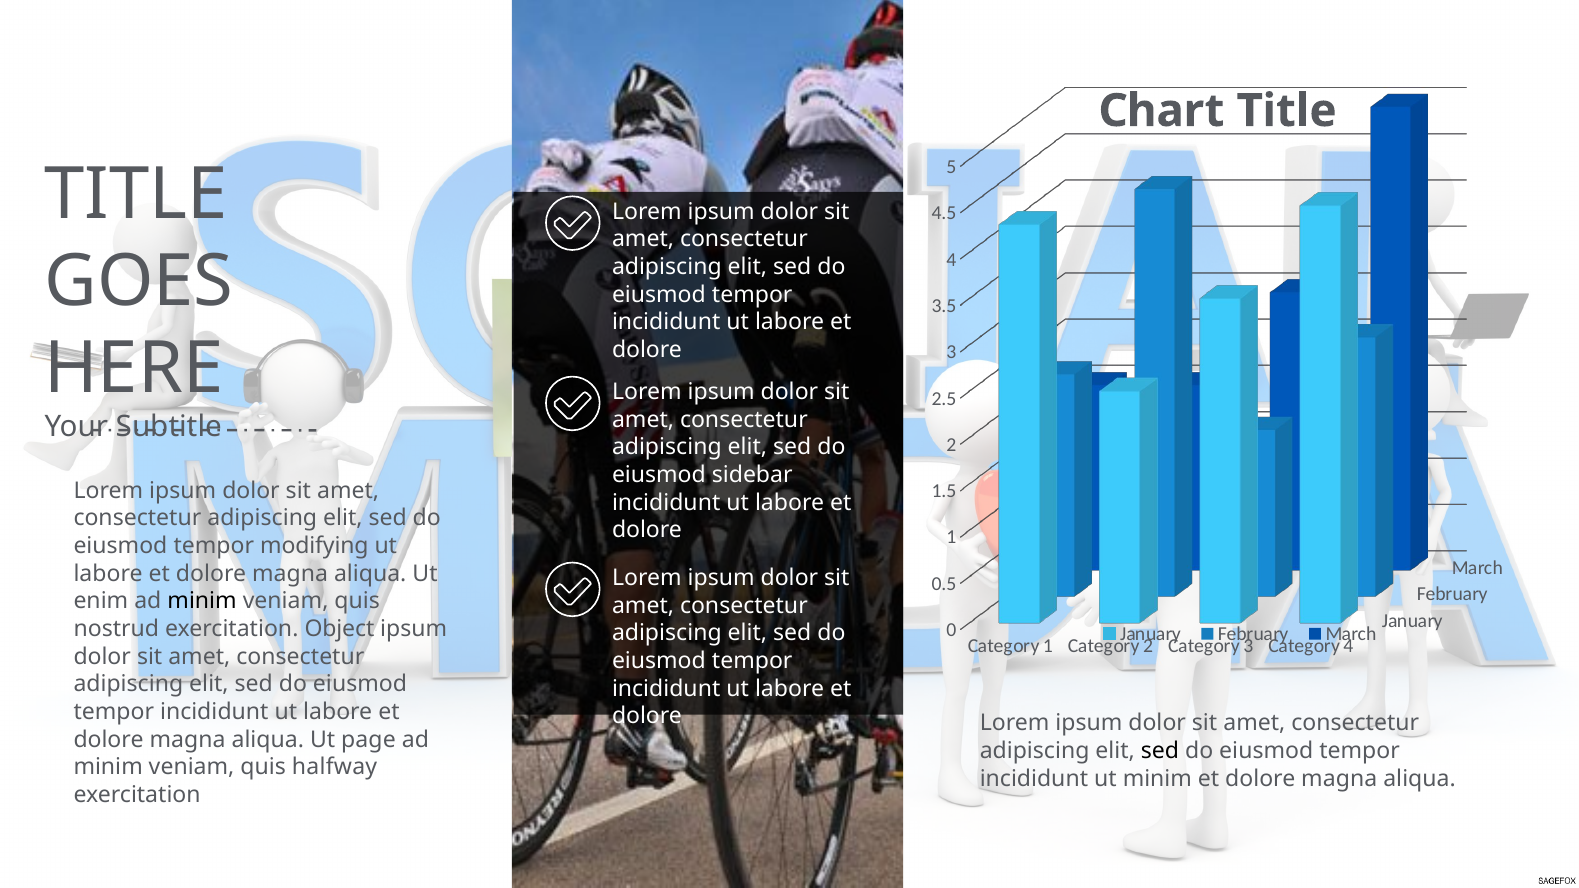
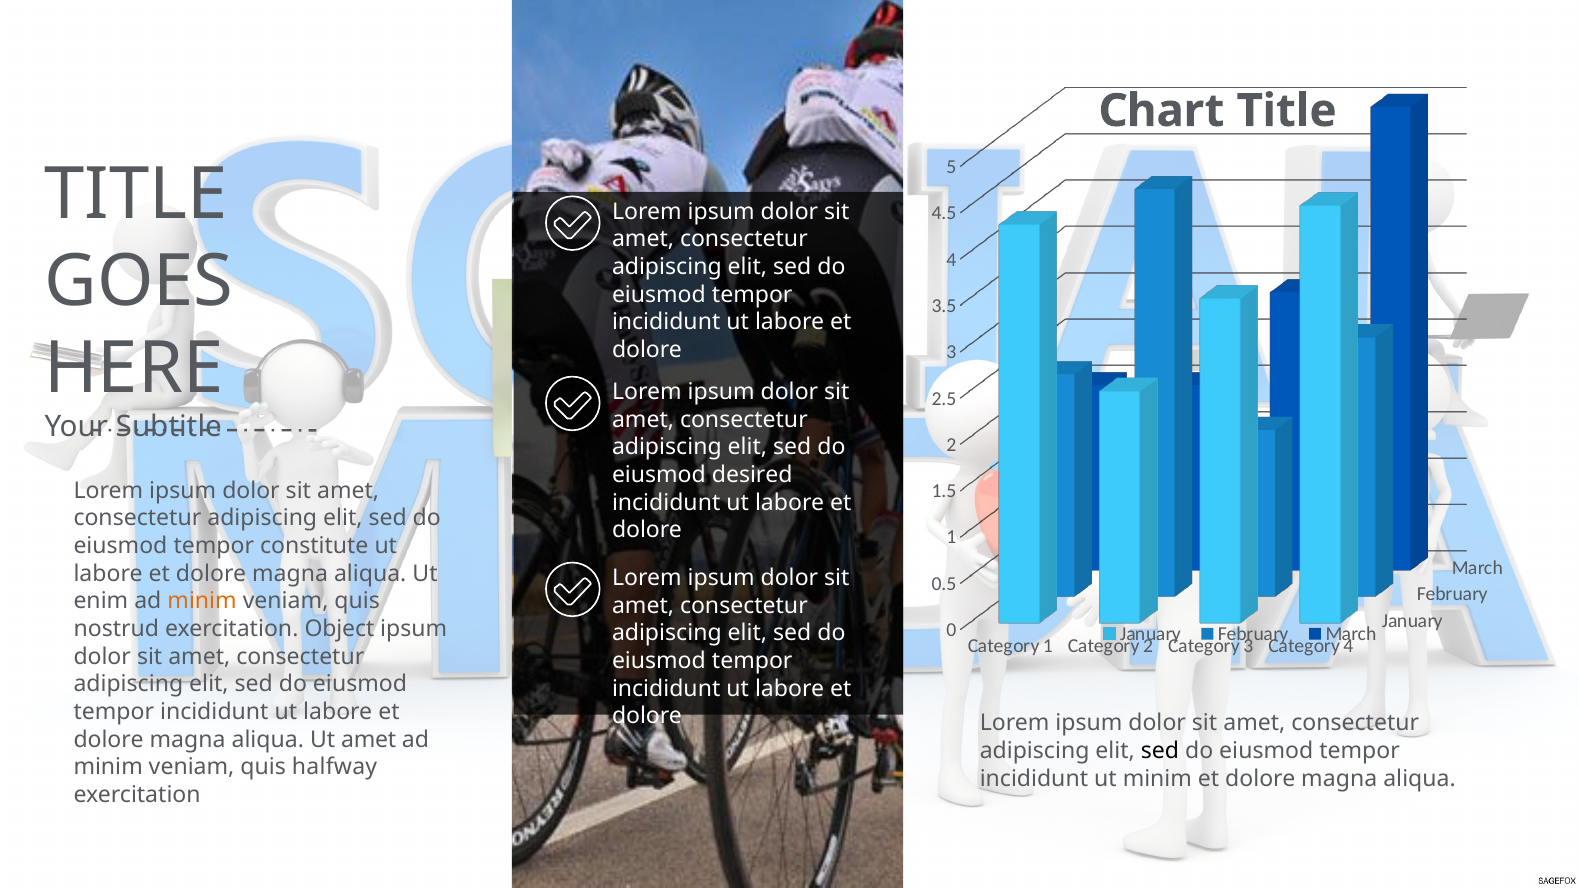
sidebar: sidebar -> desired (752, 475)
modifying: modifying -> constitute (314, 546)
minim colour: black -> orange (202, 601)
Ut page: page -> amet (369, 740)
